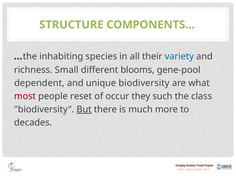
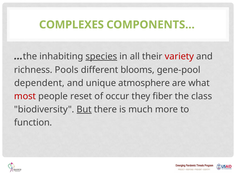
STRUCTURE: STRUCTURE -> COMPLEXES (71, 25)
species underline: none -> present (101, 56)
variety colour: blue -> red (179, 56)
Small: Small -> Pools (67, 70)
unique biodiversity: biodiversity -> atmosphere (144, 83)
such: such -> fiber (163, 96)
decades: decades -> function (33, 123)
